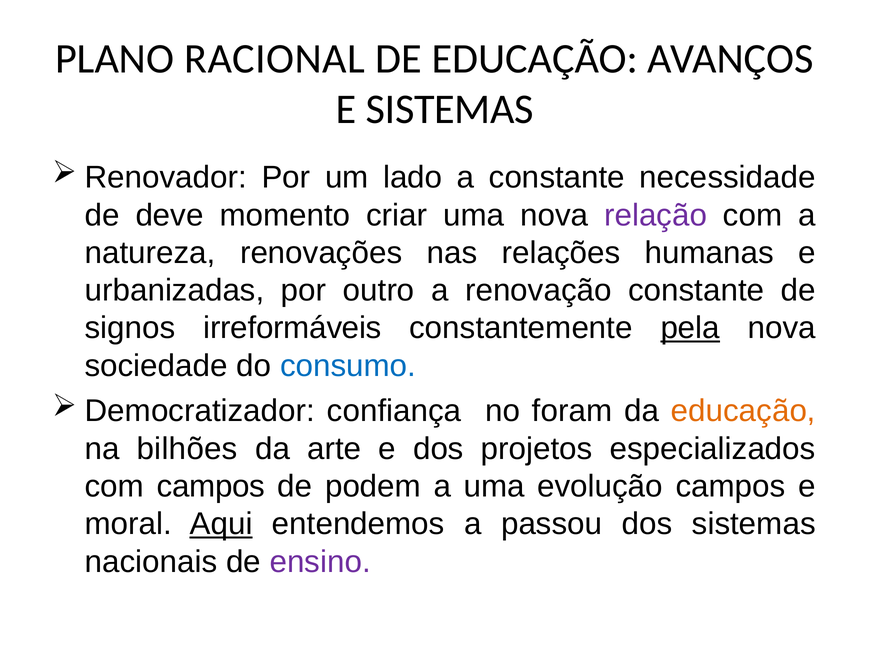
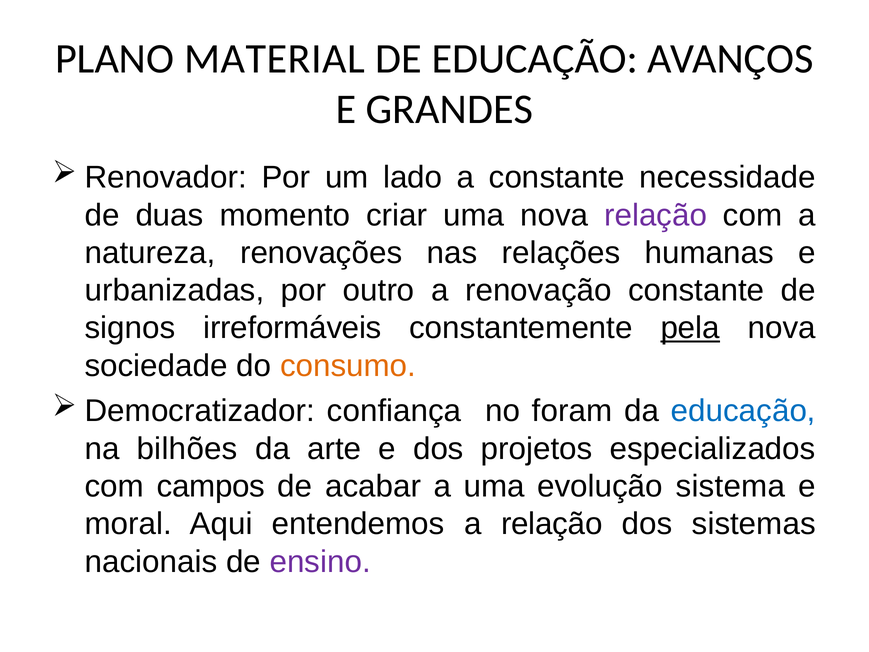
RACIONAL: RACIONAL -> MATERIAL (275, 59)
E SISTEMAS: SISTEMAS -> GRANDES (449, 109)
deve: deve -> duas (170, 215)
consumo colour: blue -> orange (348, 366)
educação colour: orange -> blue (743, 411)
podem: podem -> acabar (373, 486)
evolução campos: campos -> sistema (730, 486)
Aqui underline: present -> none (221, 524)
a passou: passou -> relação (552, 524)
